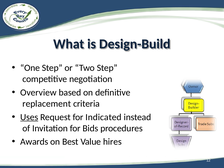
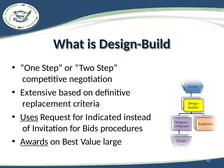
Overview: Overview -> Extensive (38, 92)
Awards underline: none -> present (34, 142)
hires: hires -> large (112, 142)
